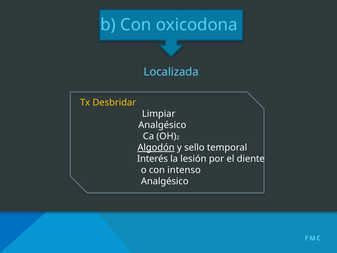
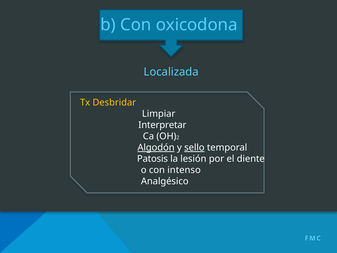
Analgésico: Analgésico -> Interpretar (162, 125)
sello underline: none -> present (194, 147)
Interés: Interés -> Patosis (152, 159)
